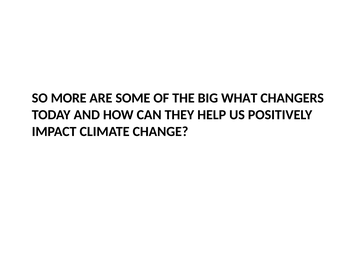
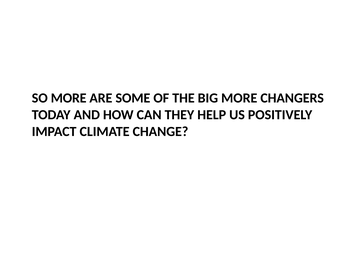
BIG WHAT: WHAT -> MORE (239, 98)
